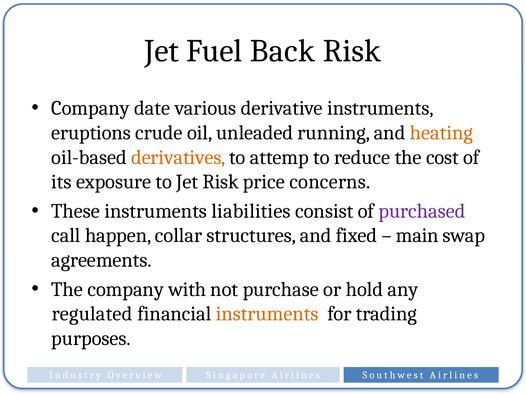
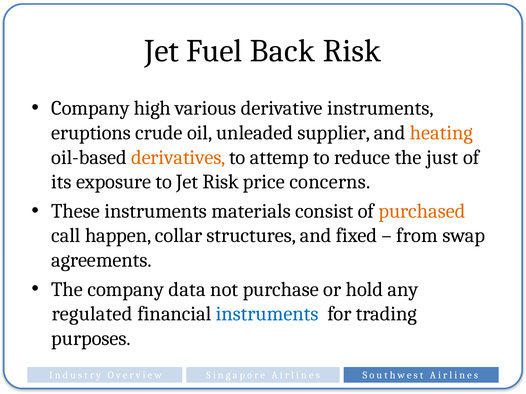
date: date -> high (152, 108)
running: running -> supplier (334, 133)
cost: cost -> just (442, 158)
liabilities: liabilities -> materials (251, 211)
purchased colour: purple -> orange (422, 211)
main: main -> from (417, 236)
with: with -> data (187, 290)
instruments colour: orange -> blue (267, 314)
